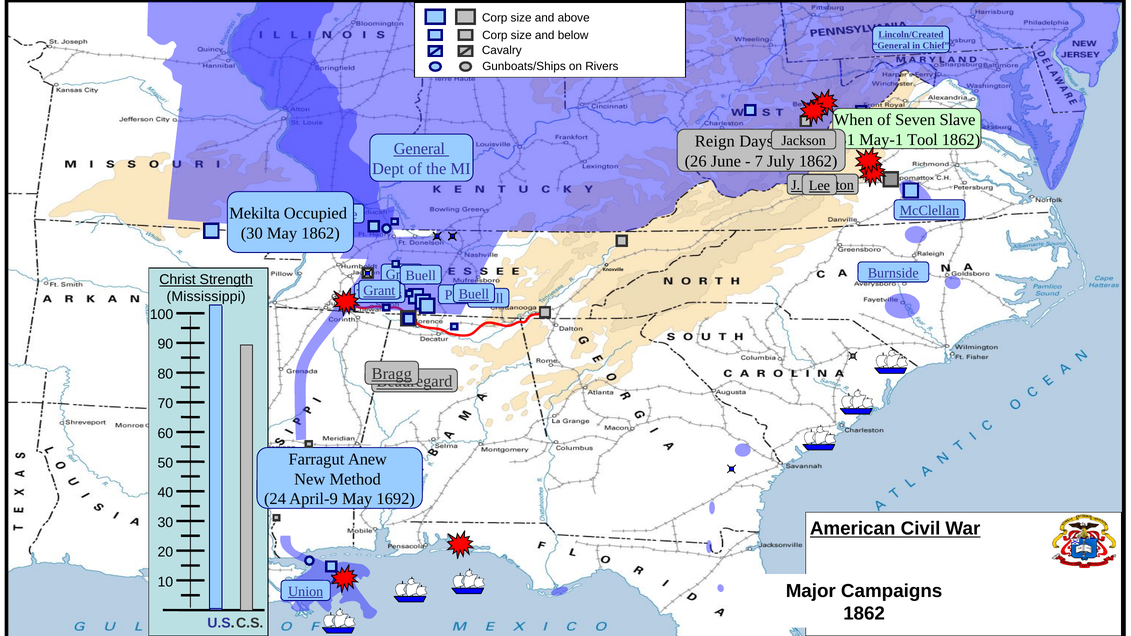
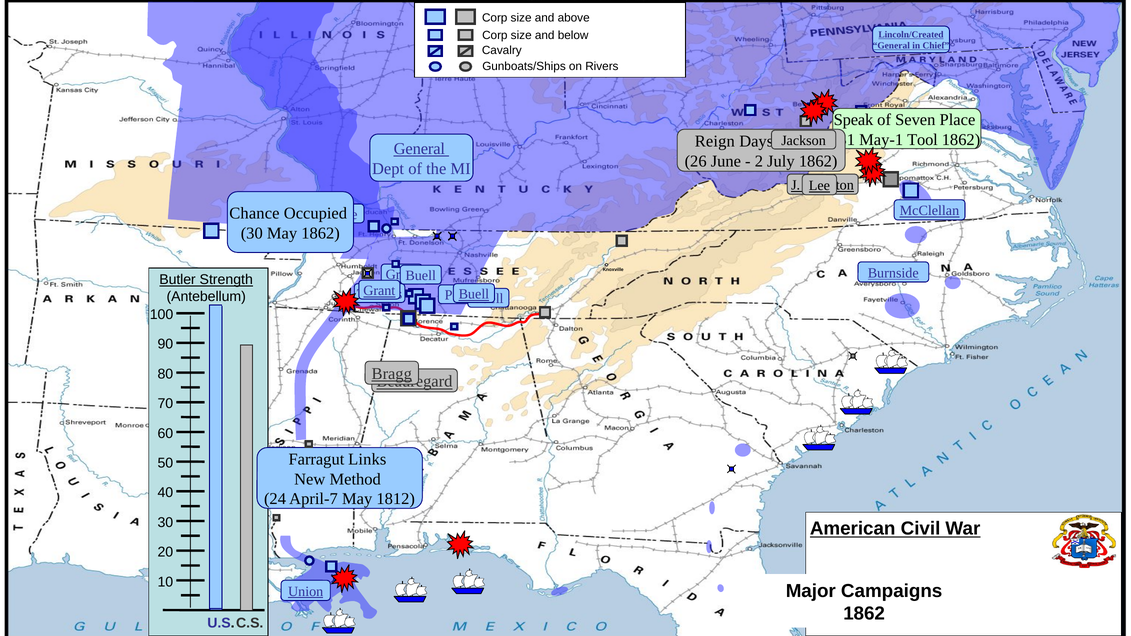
When: When -> Speak (853, 120)
Slave: Slave -> Place (957, 120)
7: 7 -> 2 (759, 161)
Mekilta: Mekilta -> Chance (254, 213)
Christ: Christ -> Butler (178, 280)
Mississippi: Mississippi -> Antebellum (206, 297)
Anew: Anew -> Links (367, 459)
April-9: April-9 -> April-7 (314, 499)
1692: 1692 -> 1812 (396, 499)
